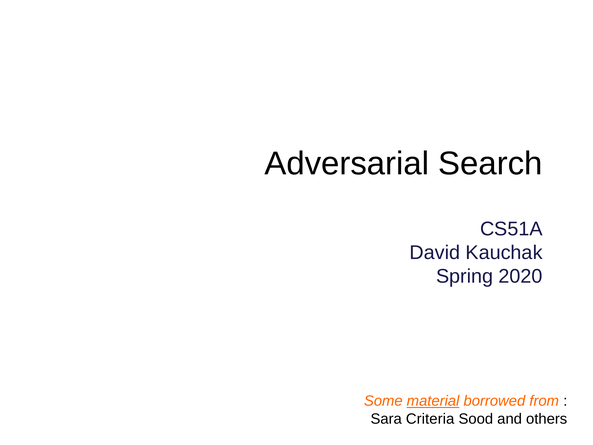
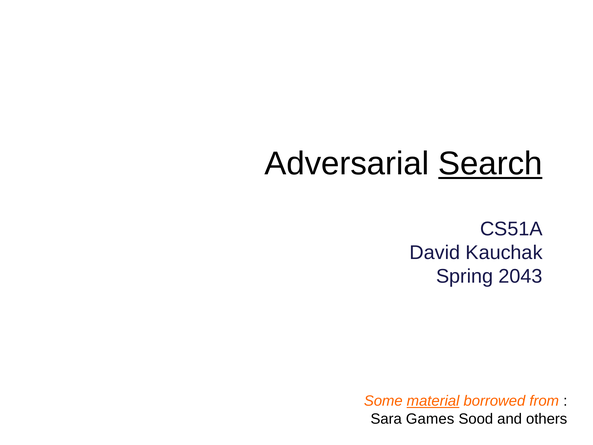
Search underline: none -> present (490, 164)
2020: 2020 -> 2043 (521, 276)
Criteria: Criteria -> Games (430, 419)
